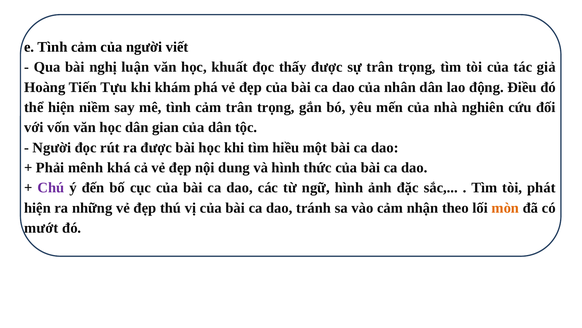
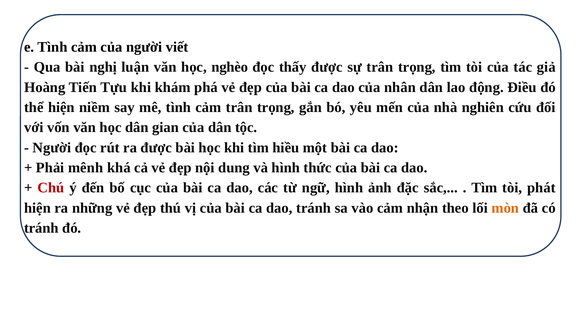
khuất: khuất -> nghèo (230, 67)
Chú colour: purple -> red (51, 187)
mướt: mướt -> tránh (41, 228)
